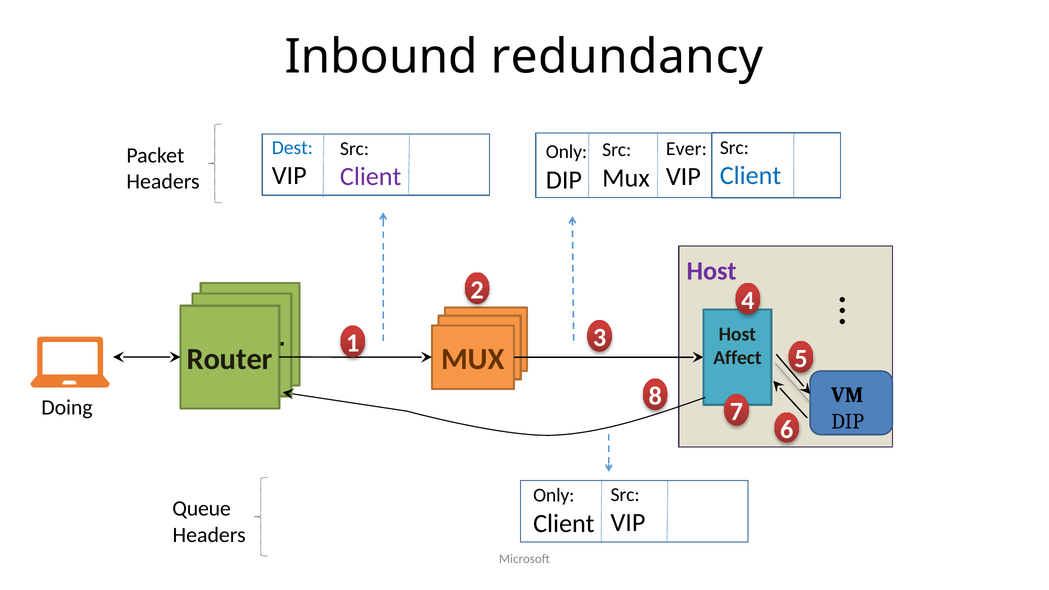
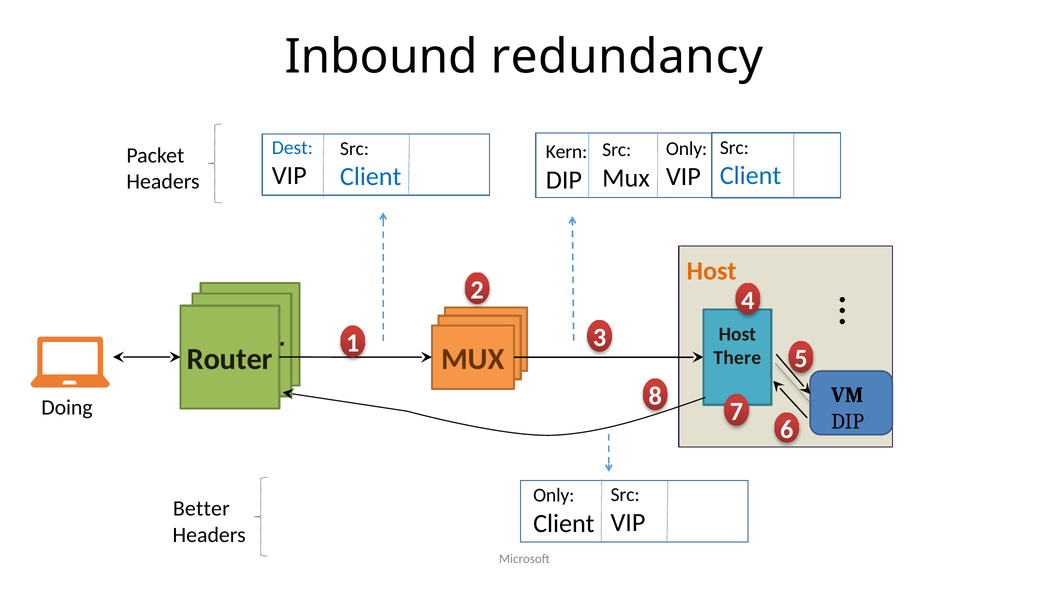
Ever: Ever -> Only (687, 149)
Only: Only -> Kern (567, 152)
Client colour: purple -> blue (371, 177)
Host colour: purple -> orange (712, 271)
Affect: Affect -> There (737, 358)
Queue: Queue -> Better (201, 509)
